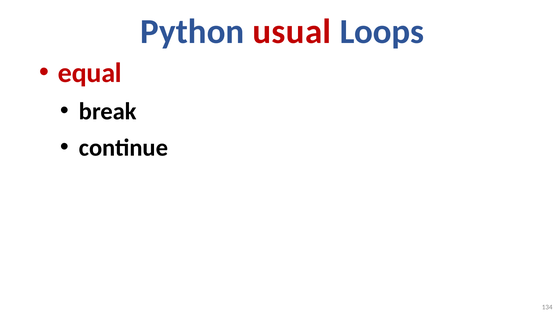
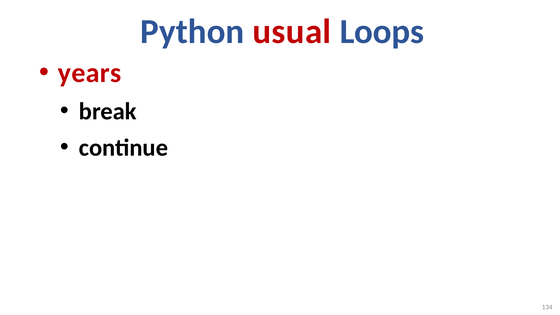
equal: equal -> years (90, 73)
